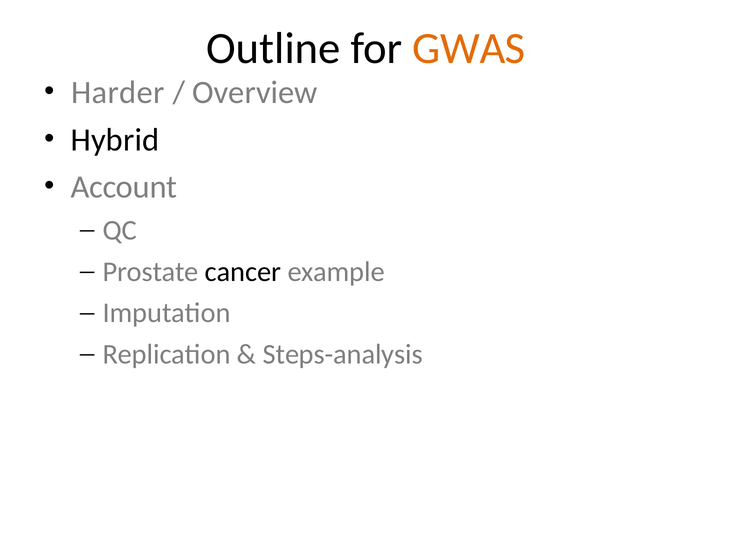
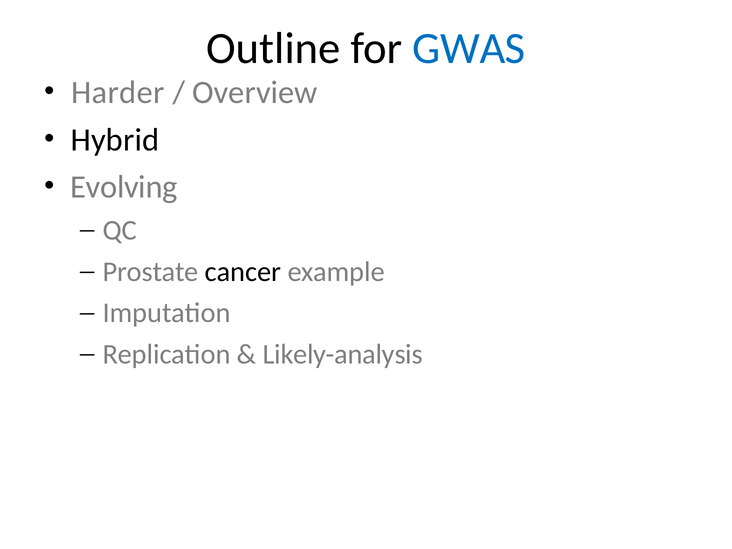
GWAS colour: orange -> blue (469, 49)
Account: Account -> Evolving (124, 187)
Steps-analysis: Steps-analysis -> Likely-analysis (343, 354)
